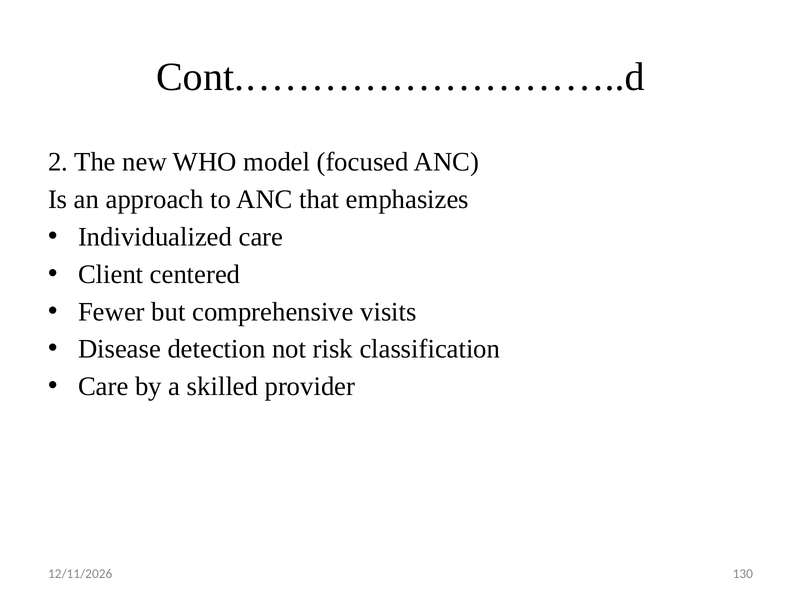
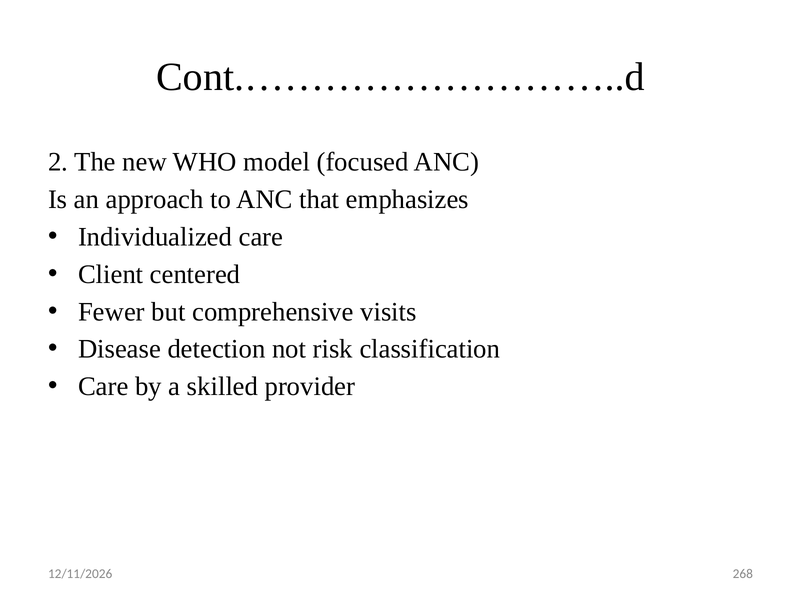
130: 130 -> 268 (743, 574)
